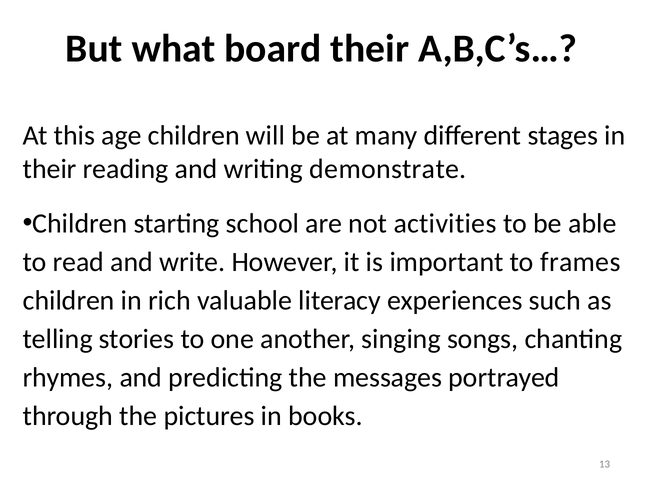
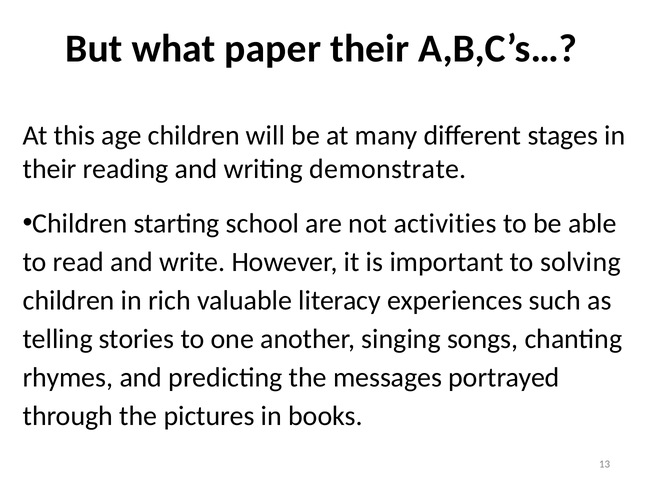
board: board -> paper (273, 49)
frames: frames -> solving (580, 262)
